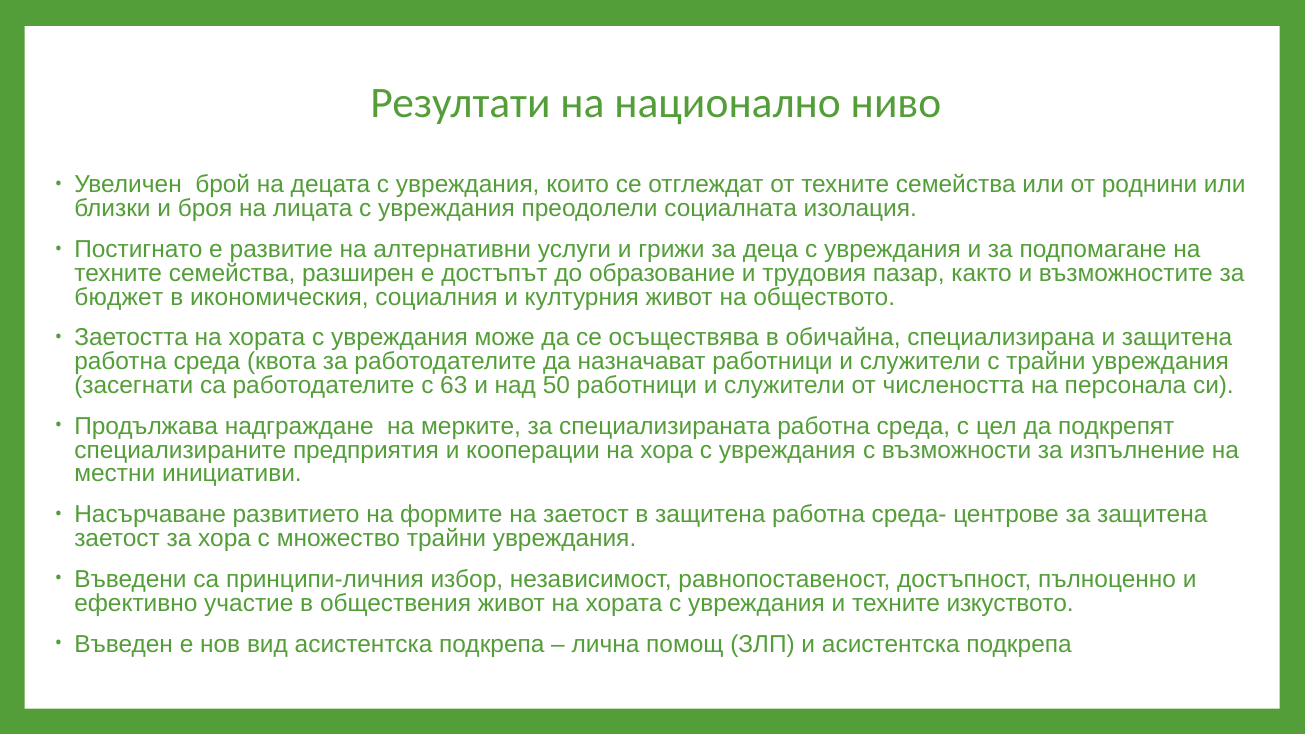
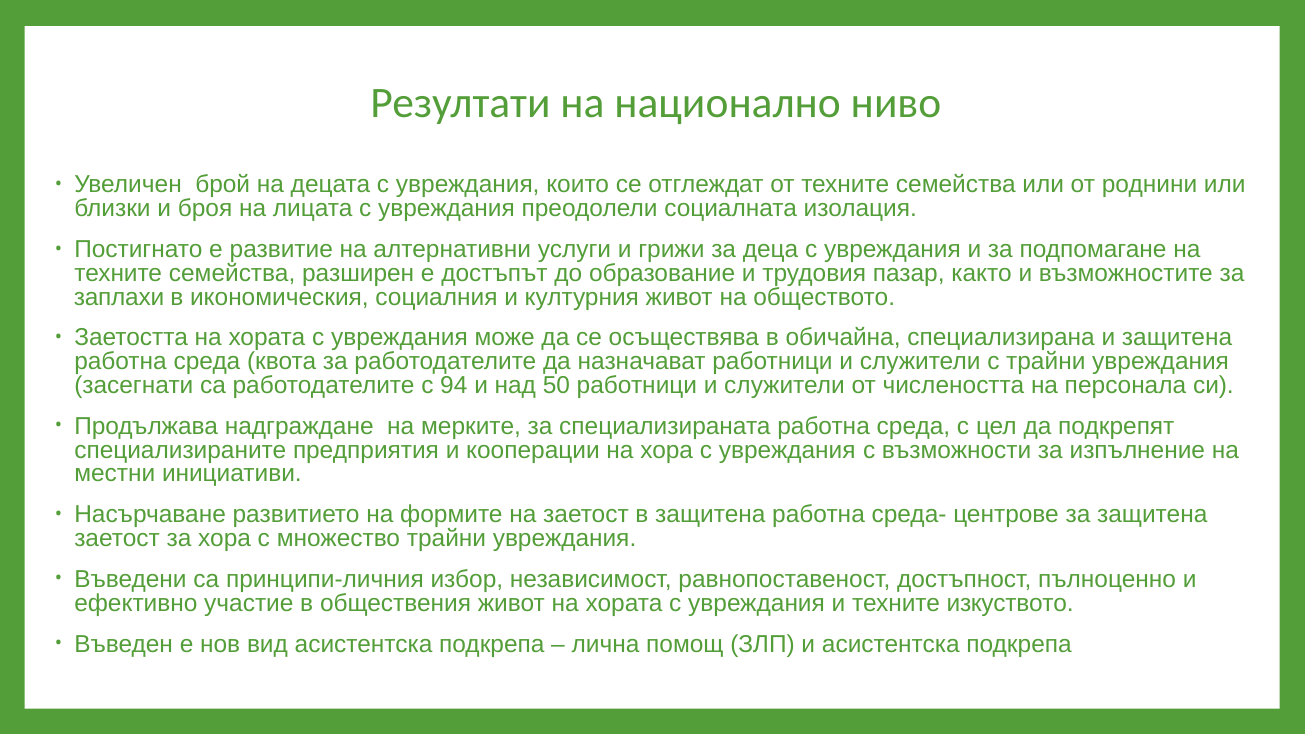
бюджет: бюджет -> заплахи (119, 297)
63: 63 -> 94 (454, 385)
